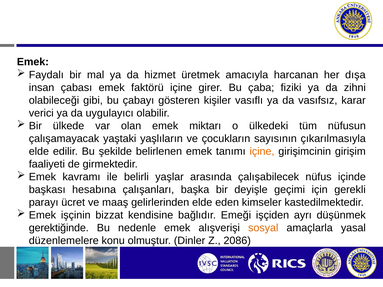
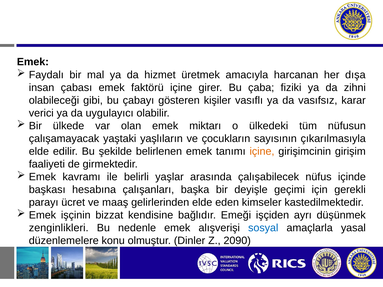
gerektiğinde: gerektiğinde -> zenginlikleri (59, 228)
sosyal colour: orange -> blue (263, 228)
2086: 2086 -> 2090 (237, 241)
